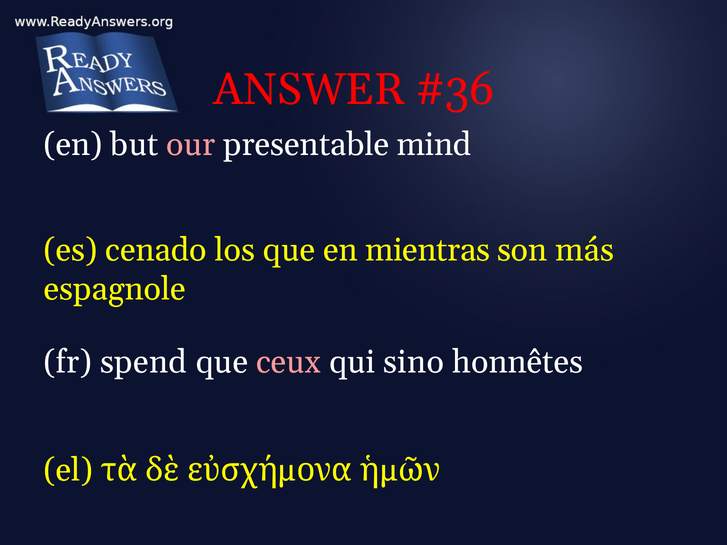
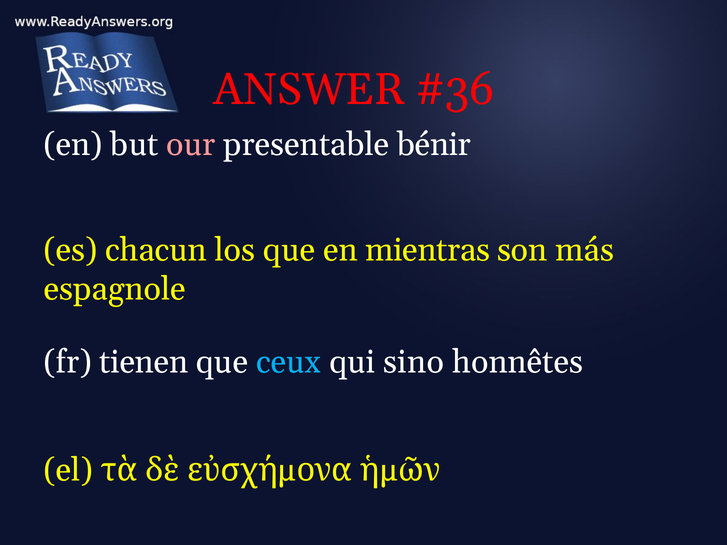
mind: mind -> bénir (434, 145)
cenado: cenado -> chacun (156, 250)
spend: spend -> tienen (144, 362)
ceux colour: pink -> light blue (289, 362)
